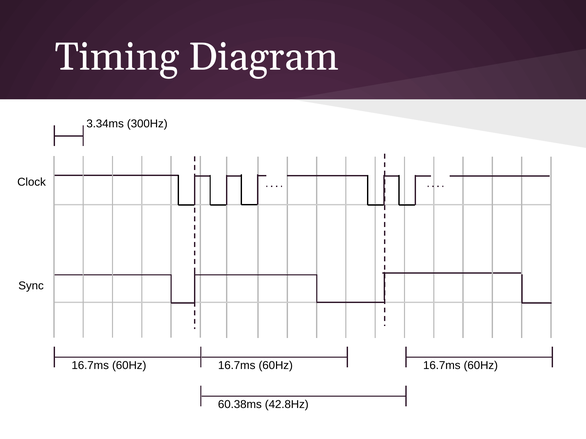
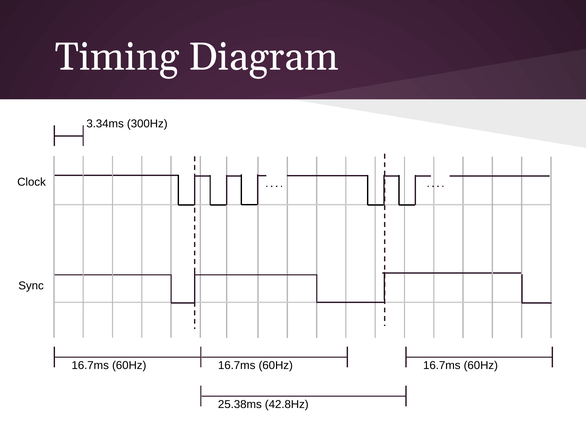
60.38ms: 60.38ms -> 25.38ms (240, 405)
